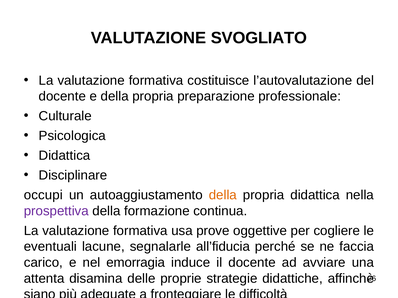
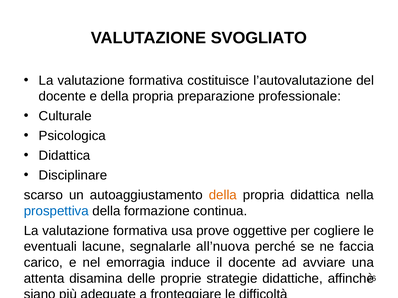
occupi: occupi -> scarso (43, 195)
prospettiva colour: purple -> blue (56, 211)
all’fiducia: all’fiducia -> all’nuova (223, 247)
